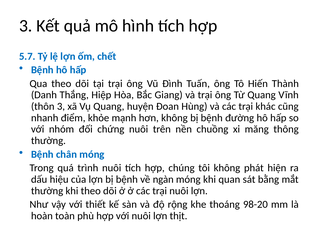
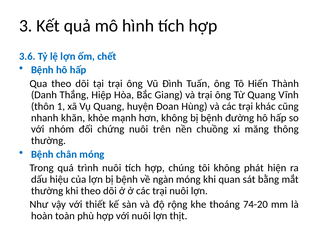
5.7: 5.7 -> 3.6 (27, 56)
thôn 3: 3 -> 1 (61, 107)
điểm: điểm -> khăn (73, 118)
98-20: 98-20 -> 74-20 (255, 205)
